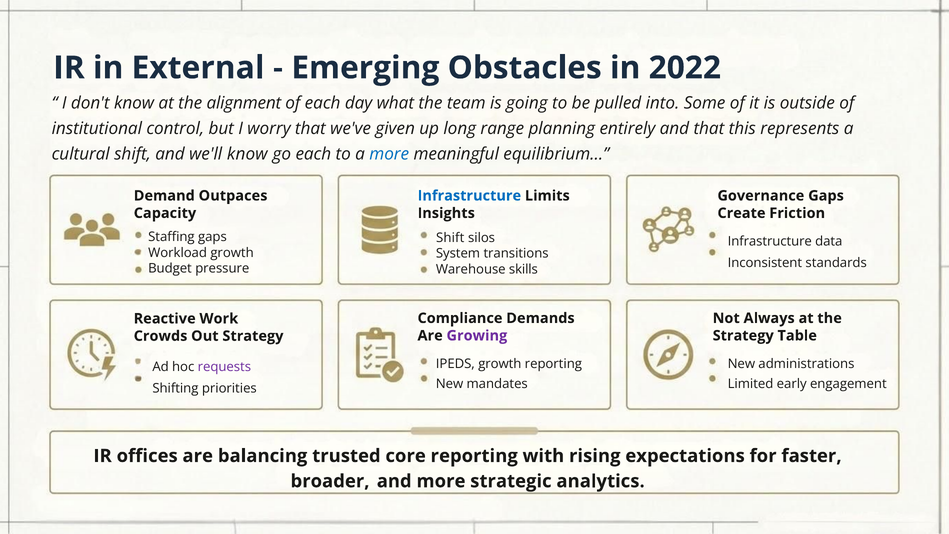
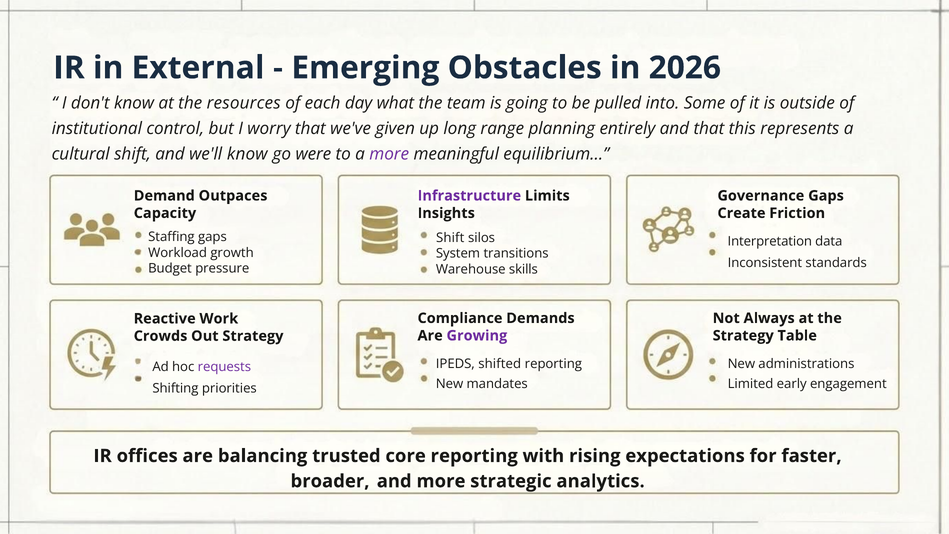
2022: 2022 -> 2026 (685, 68)
alignment: alignment -> resources (244, 103)
go each: each -> were (313, 154)
more colour: blue -> purple (389, 154)
Infrastructure colour: blue -> purple (469, 196)
Infrastructure: Infrastructure -> Interpretation (770, 242)
IPEDS growth: growth -> shifted (500, 364)
